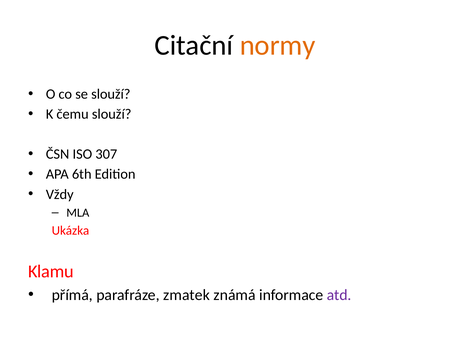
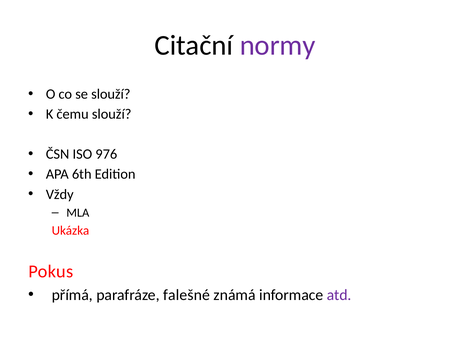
normy colour: orange -> purple (278, 45)
307: 307 -> 976 (106, 154)
Klamu: Klamu -> Pokus (51, 272)
zmatek: zmatek -> falešné (187, 295)
